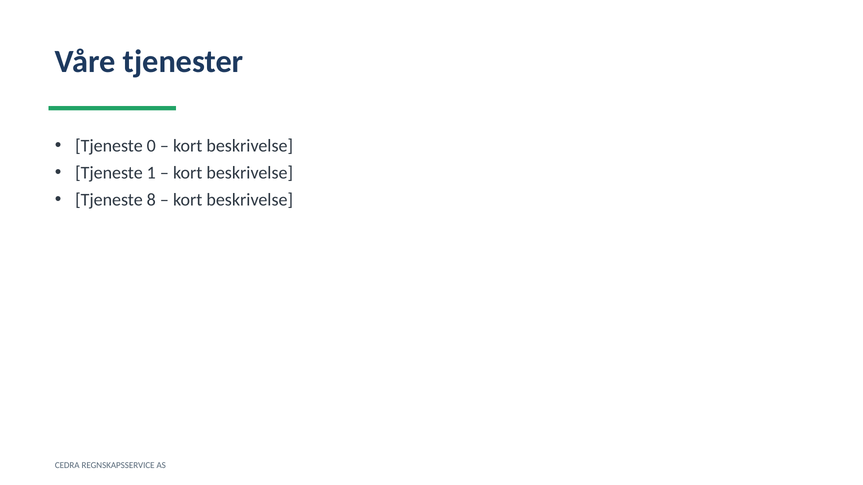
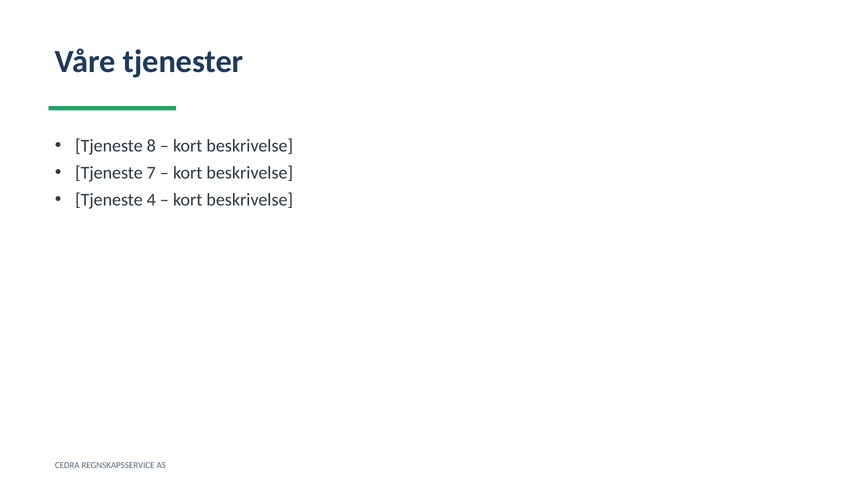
0: 0 -> 8 (151, 146)
1: 1 -> 7 (151, 173)
8: 8 -> 4 (151, 200)
